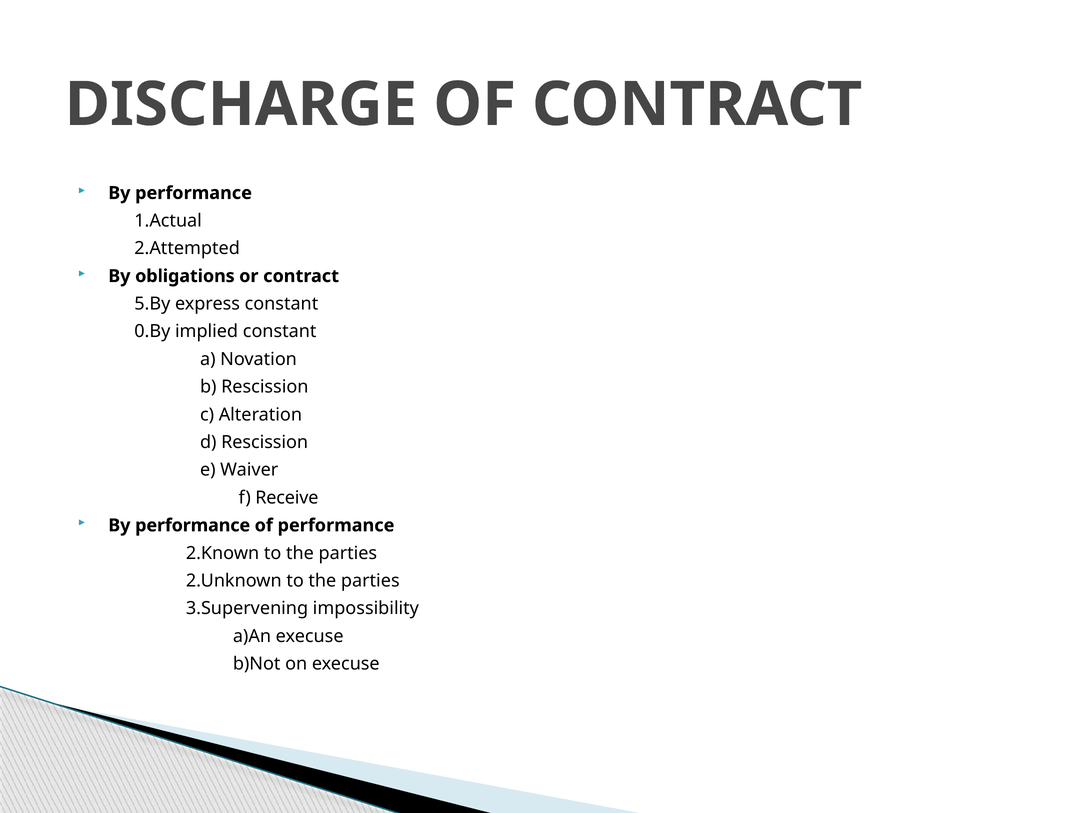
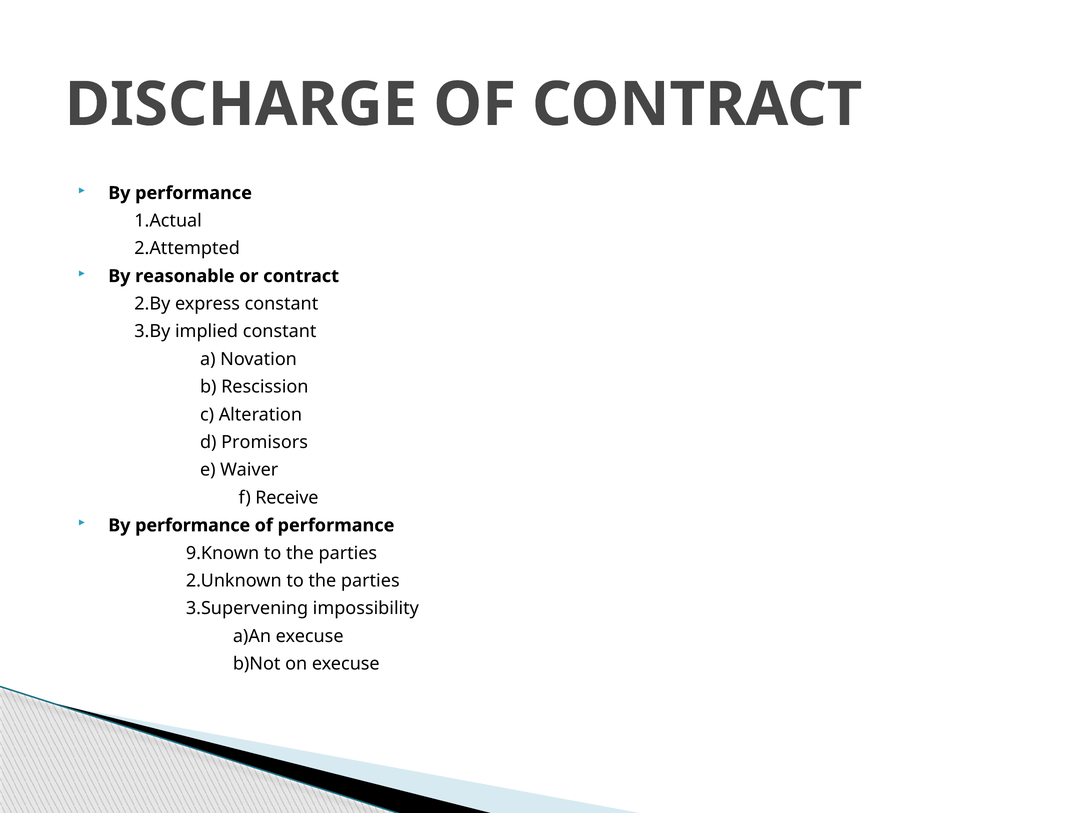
obligations: obligations -> reasonable (185, 276)
5.By: 5.By -> 2.By (152, 304)
0.By: 0.By -> 3.By (152, 332)
d Rescission: Rescission -> Promisors (265, 442)
2.Known: 2.Known -> 9.Known (223, 553)
